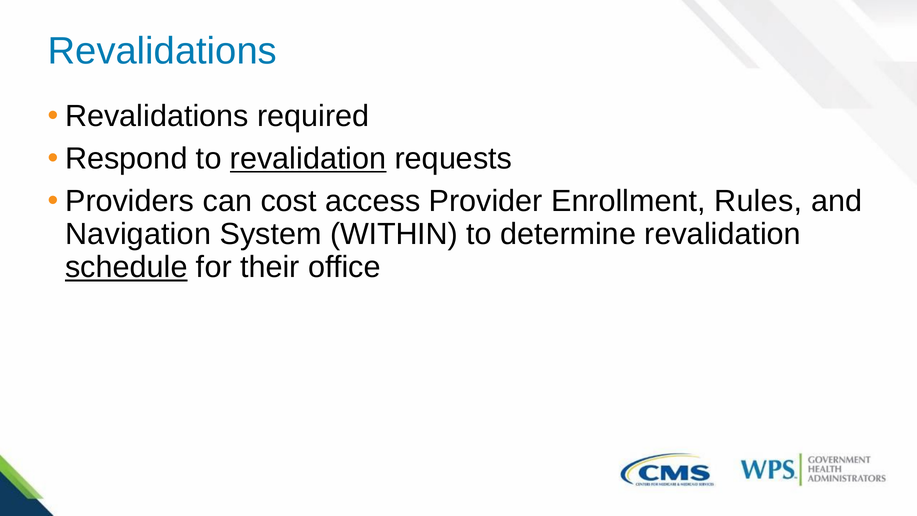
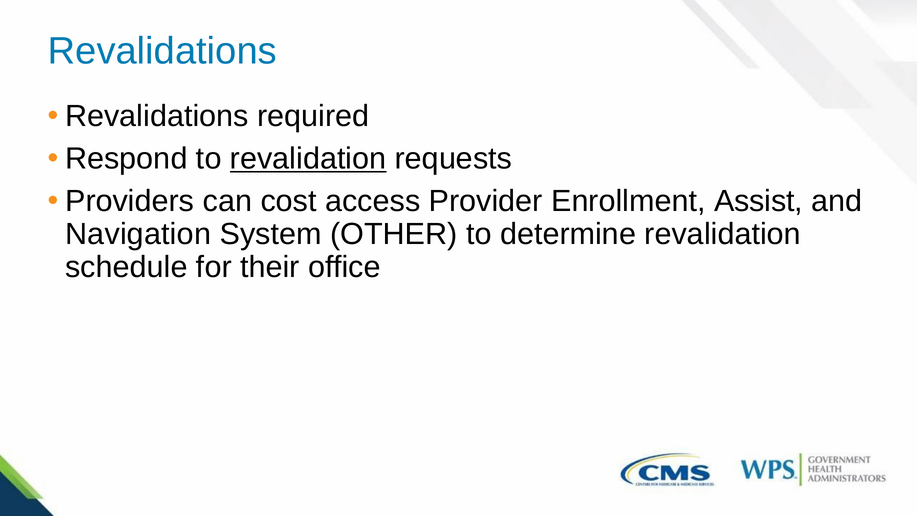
Rules: Rules -> Assist (758, 201)
WITHIN: WITHIN -> OTHER (394, 234)
schedule underline: present -> none (126, 267)
